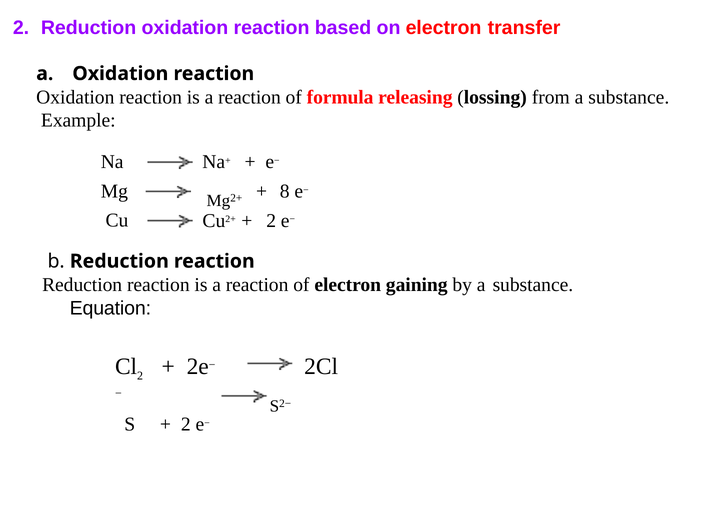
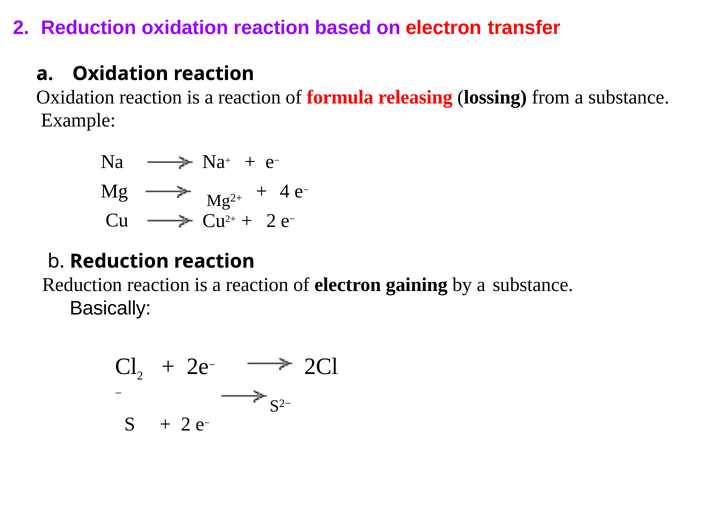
8: 8 -> 4 (285, 191)
Equation: Equation -> Basically (110, 308)
